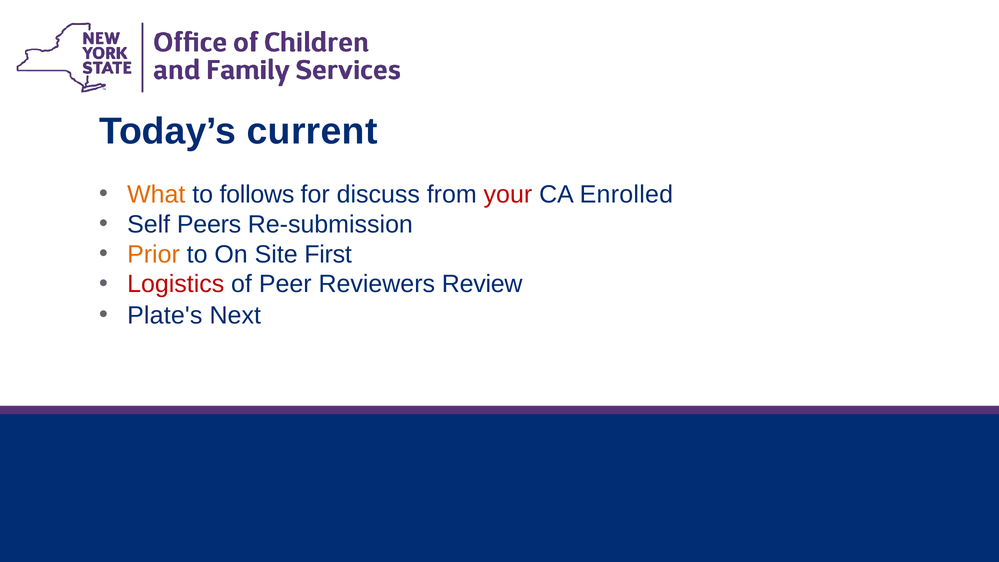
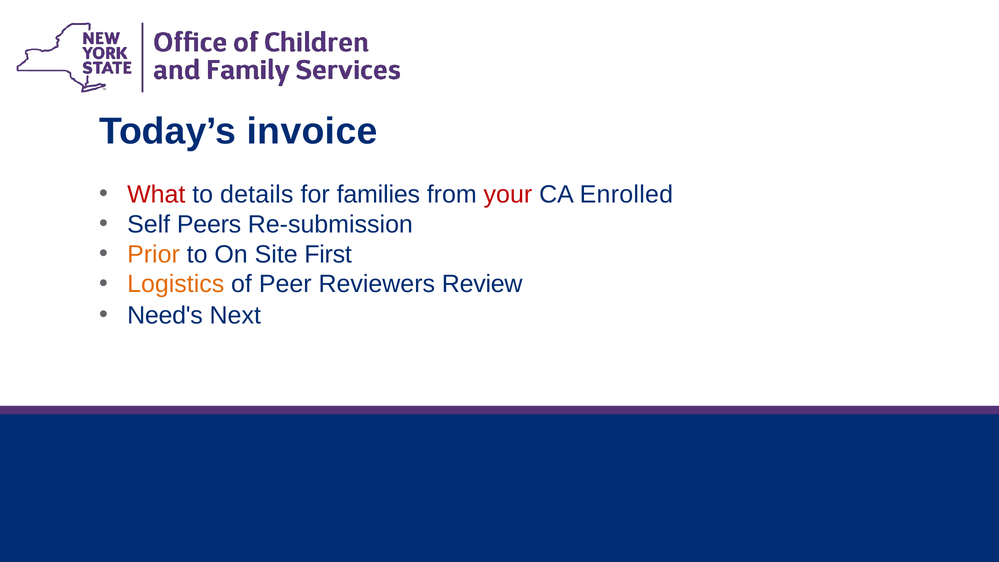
current: current -> invoice (312, 131)
What colour: orange -> red (156, 194)
follows: follows -> details (257, 194)
discuss: discuss -> families (378, 194)
Logistics colour: red -> orange (176, 284)
Plate's: Plate's -> Need's (165, 316)
